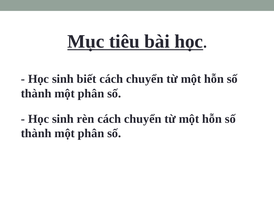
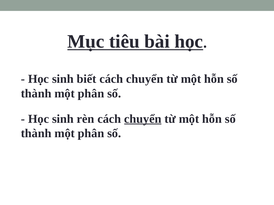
chuyển underline: none -> present (143, 119)
